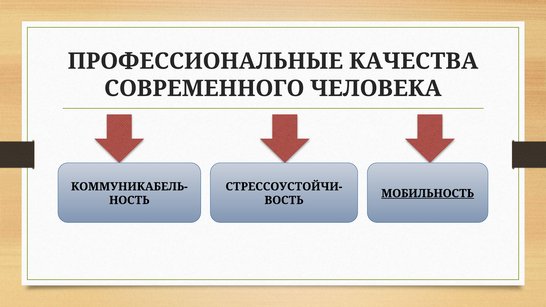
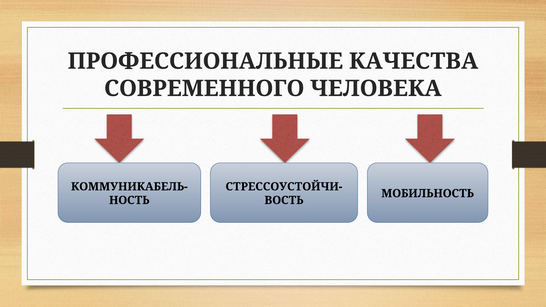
МОБИЛЬНОСТЬ underline: present -> none (428, 194)
